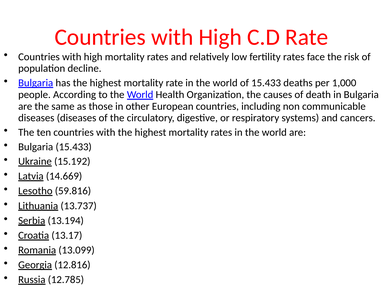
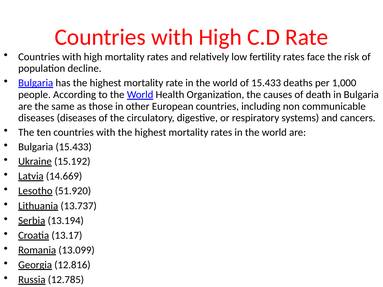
59.816: 59.816 -> 51.920 (73, 191)
